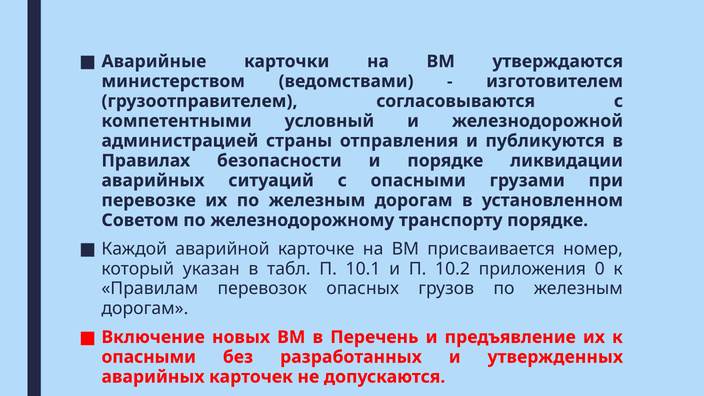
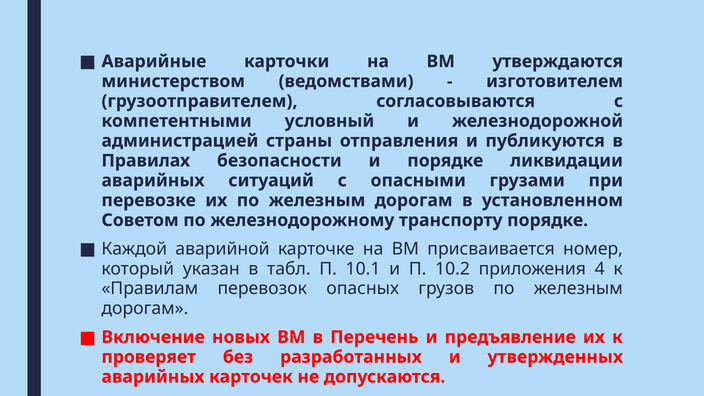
0: 0 -> 4 (600, 269)
опасными: опасными -> проверяет (149, 357)
